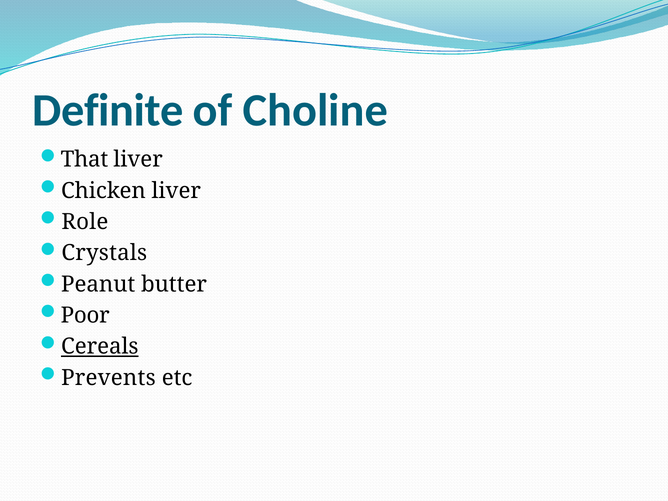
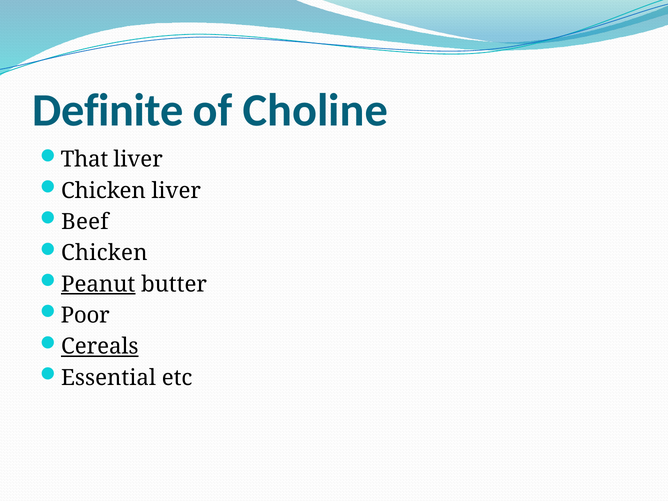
Role: Role -> Beef (85, 222)
Crystals: Crystals -> Chicken (104, 253)
Peanut underline: none -> present (98, 284)
Prevents: Prevents -> Essential (109, 378)
